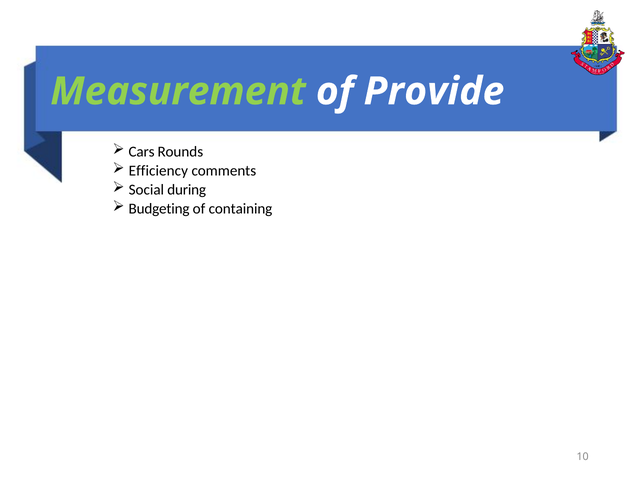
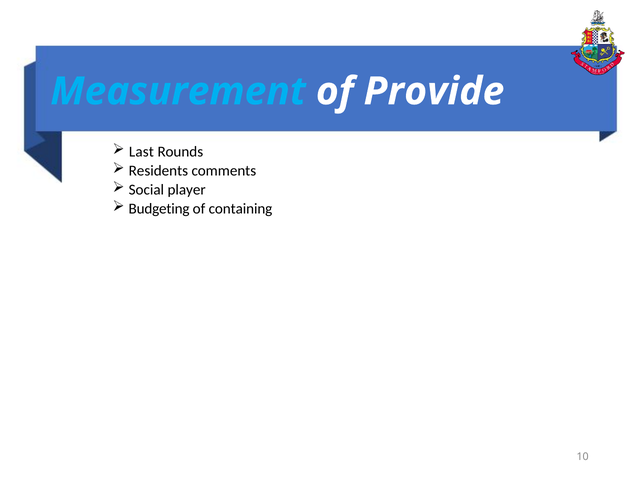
Measurement colour: light green -> light blue (178, 91)
Cars: Cars -> Last (141, 152)
Efficiency: Efficiency -> Residents (158, 171)
during: during -> player (187, 190)
